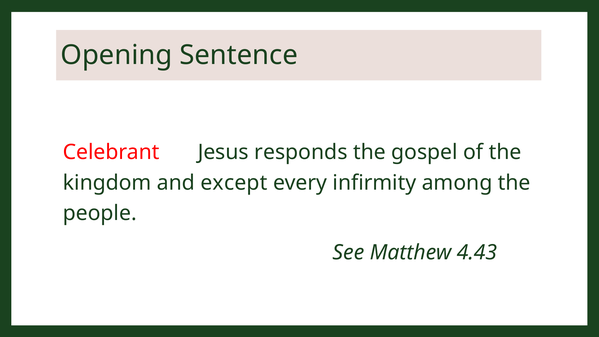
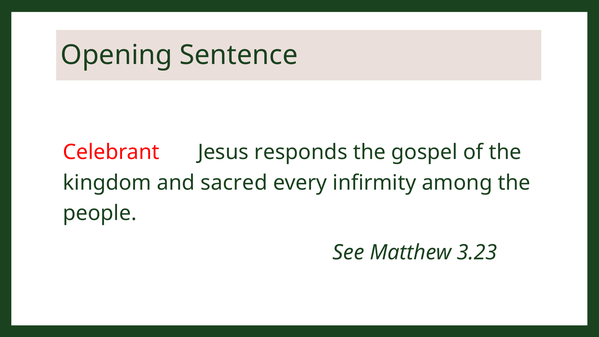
except: except -> sacred (234, 183)
4.43: 4.43 -> 3.23 (477, 253)
